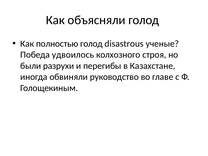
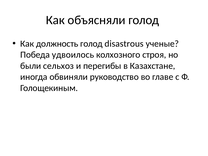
полностью: полностью -> должность (57, 44)
разрухи: разрухи -> сельхоз (59, 66)
